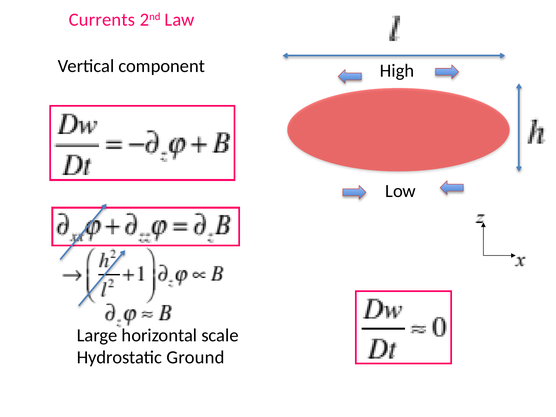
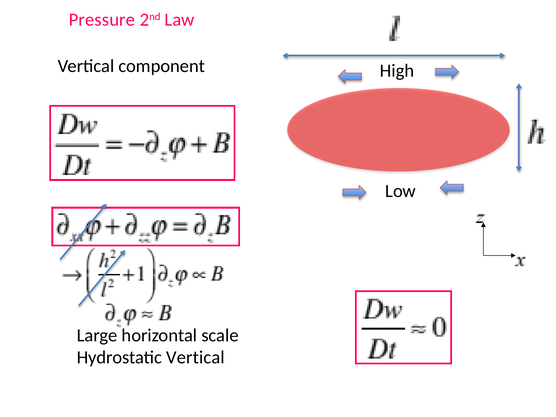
Currents: Currents -> Pressure (102, 20)
Hydrostatic Ground: Ground -> Vertical (196, 358)
